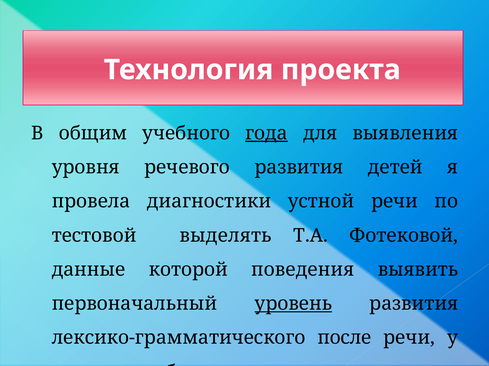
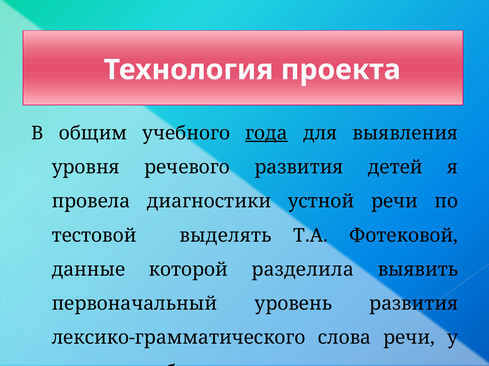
поведения: поведения -> разделила (303, 270)
уровень underline: present -> none (293, 304)
после: после -> слова (344, 338)
